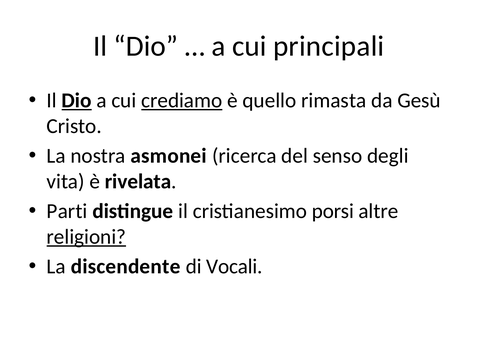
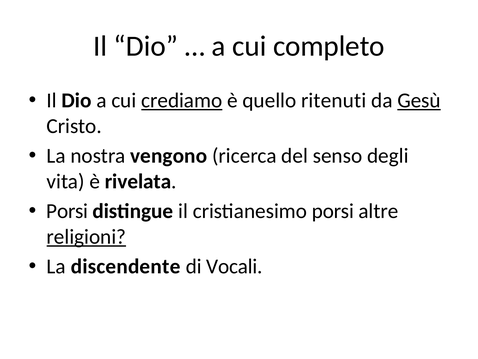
principali: principali -> completo (329, 46)
Dio underline: present -> none (77, 100)
rimasta: rimasta -> ritenuti (334, 100)
Gesù underline: none -> present (419, 100)
asmonei: asmonei -> vengono (169, 156)
Parti: Parti -> Porsi (67, 211)
